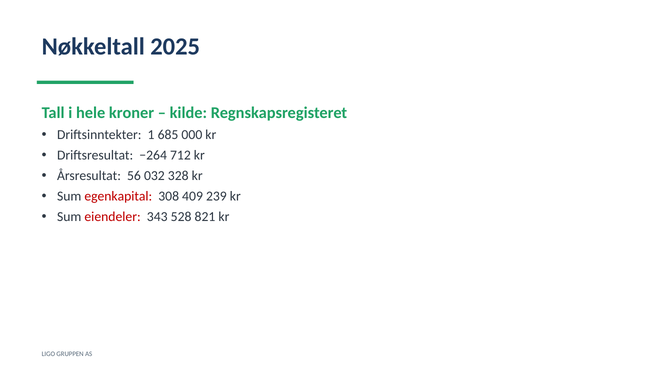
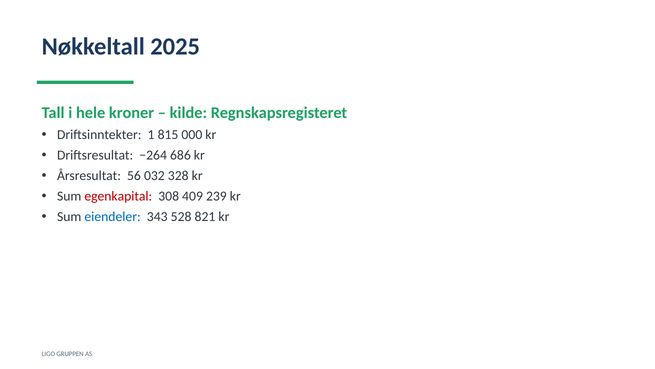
685: 685 -> 815 (168, 135)
712: 712 -> 686 (180, 155)
eiendeler colour: red -> blue (113, 217)
